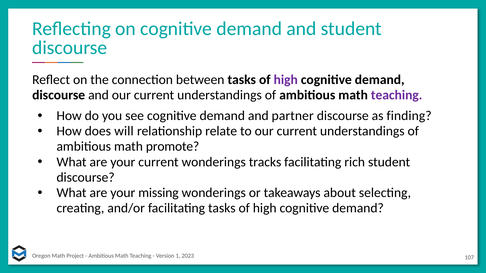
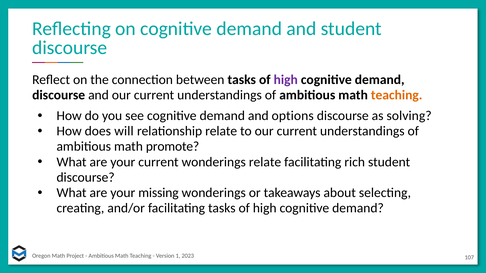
teaching colour: purple -> orange (397, 95)
partner: partner -> options (293, 116)
finding: finding -> solving (409, 116)
wonderings tracks: tracks -> relate (265, 162)
